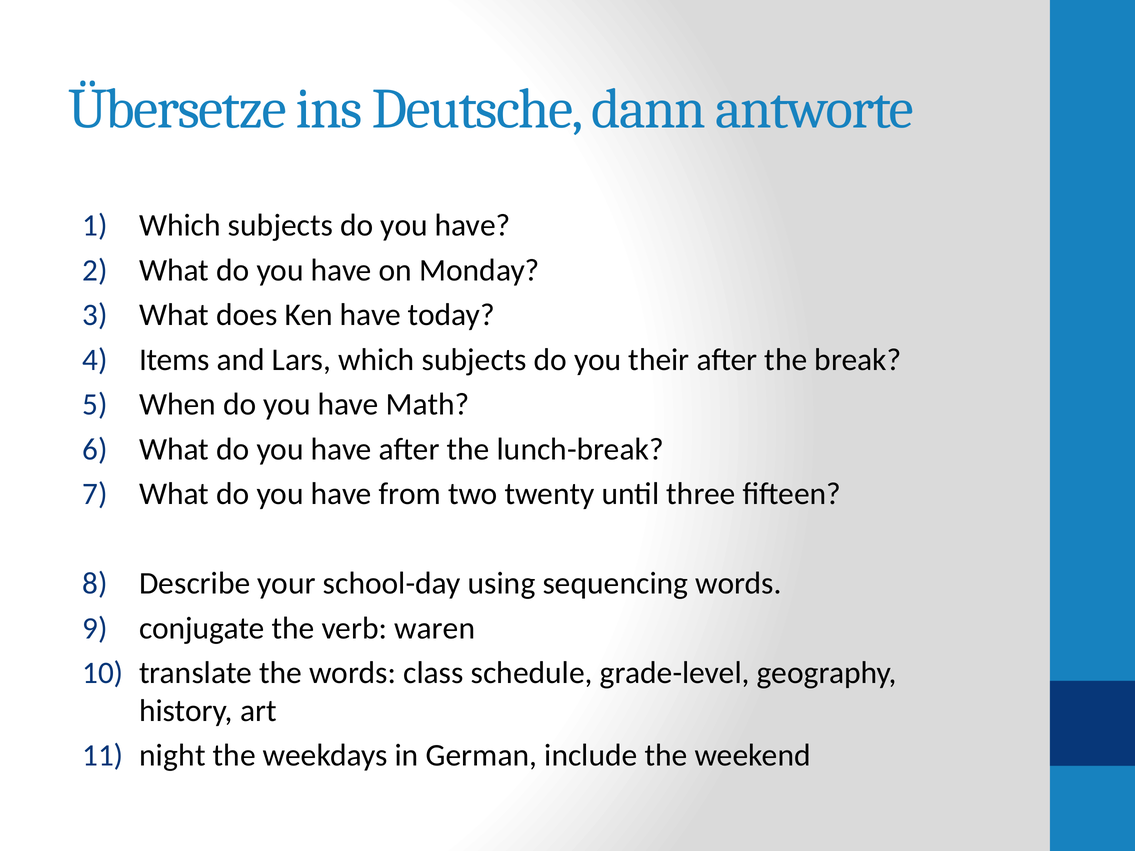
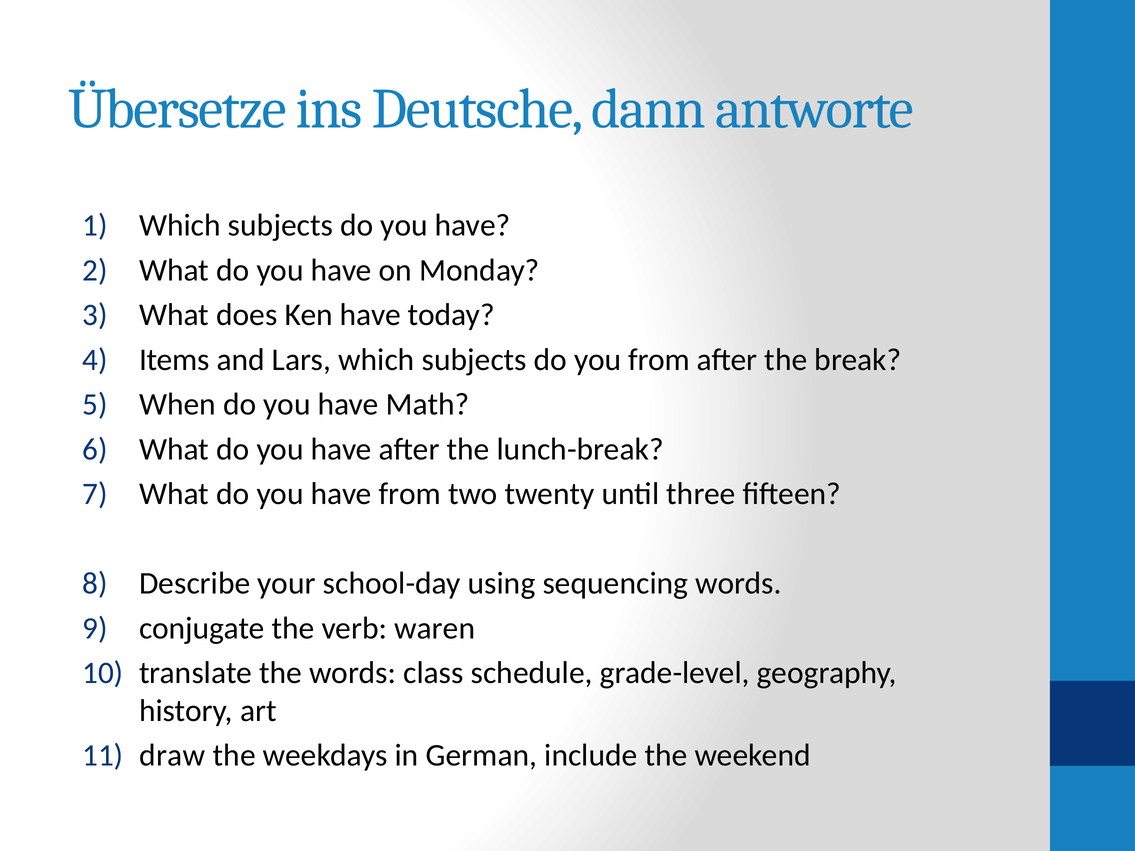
you their: their -> from (659, 360)
night: night -> draw (172, 756)
